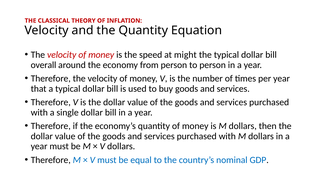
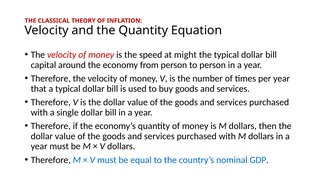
overall: overall -> capital (43, 65)
